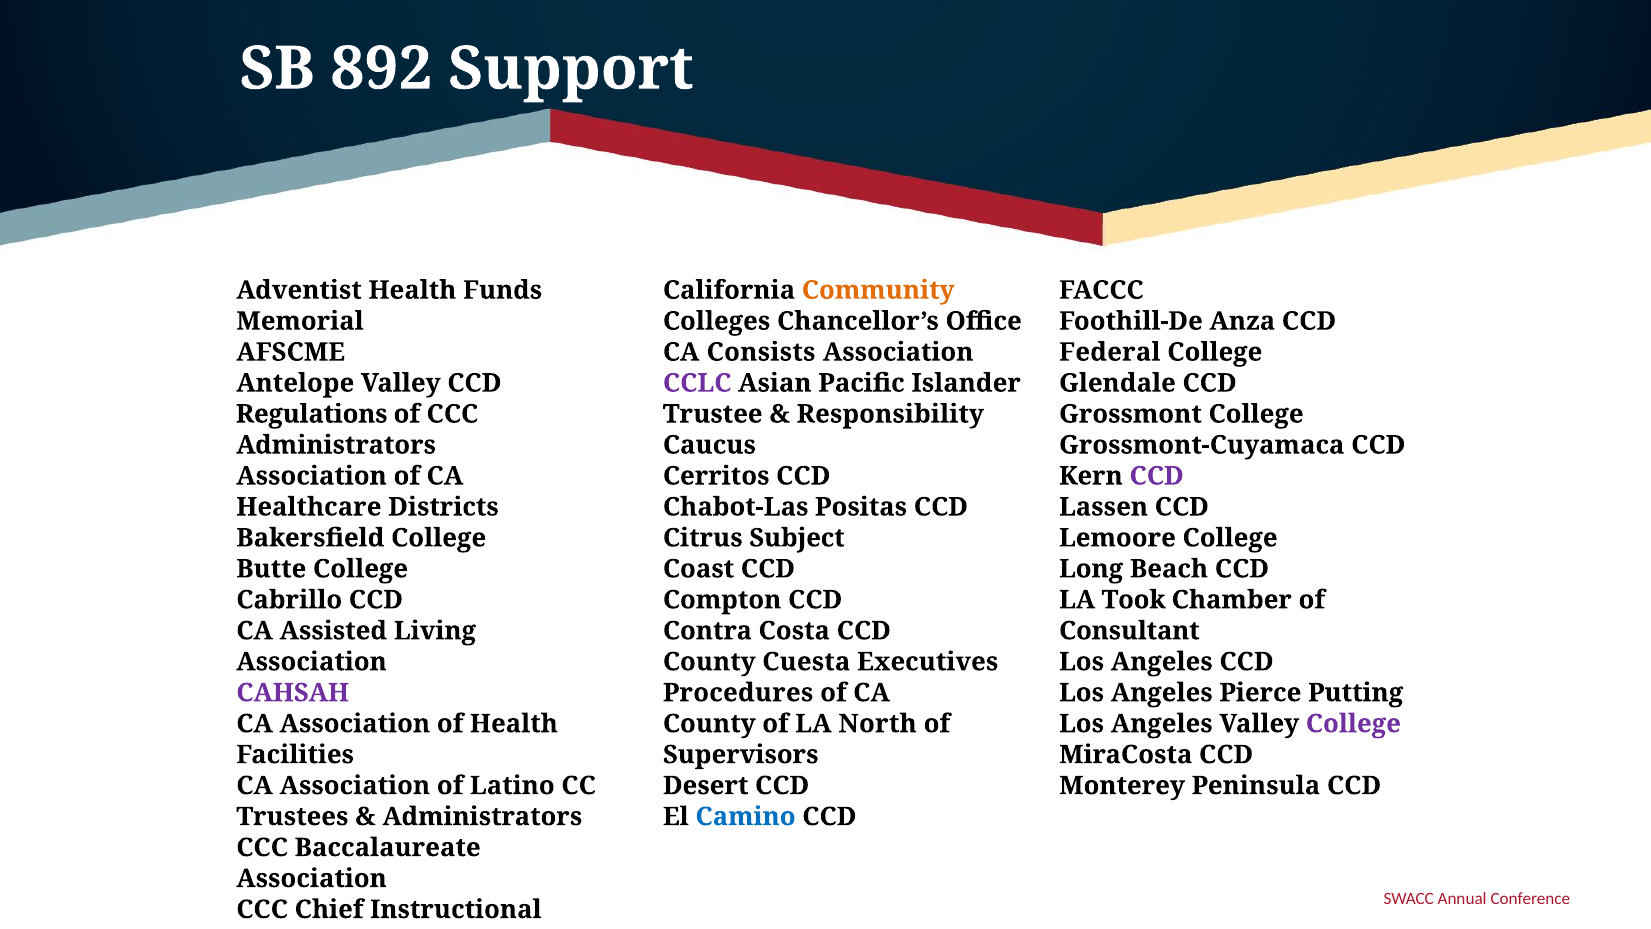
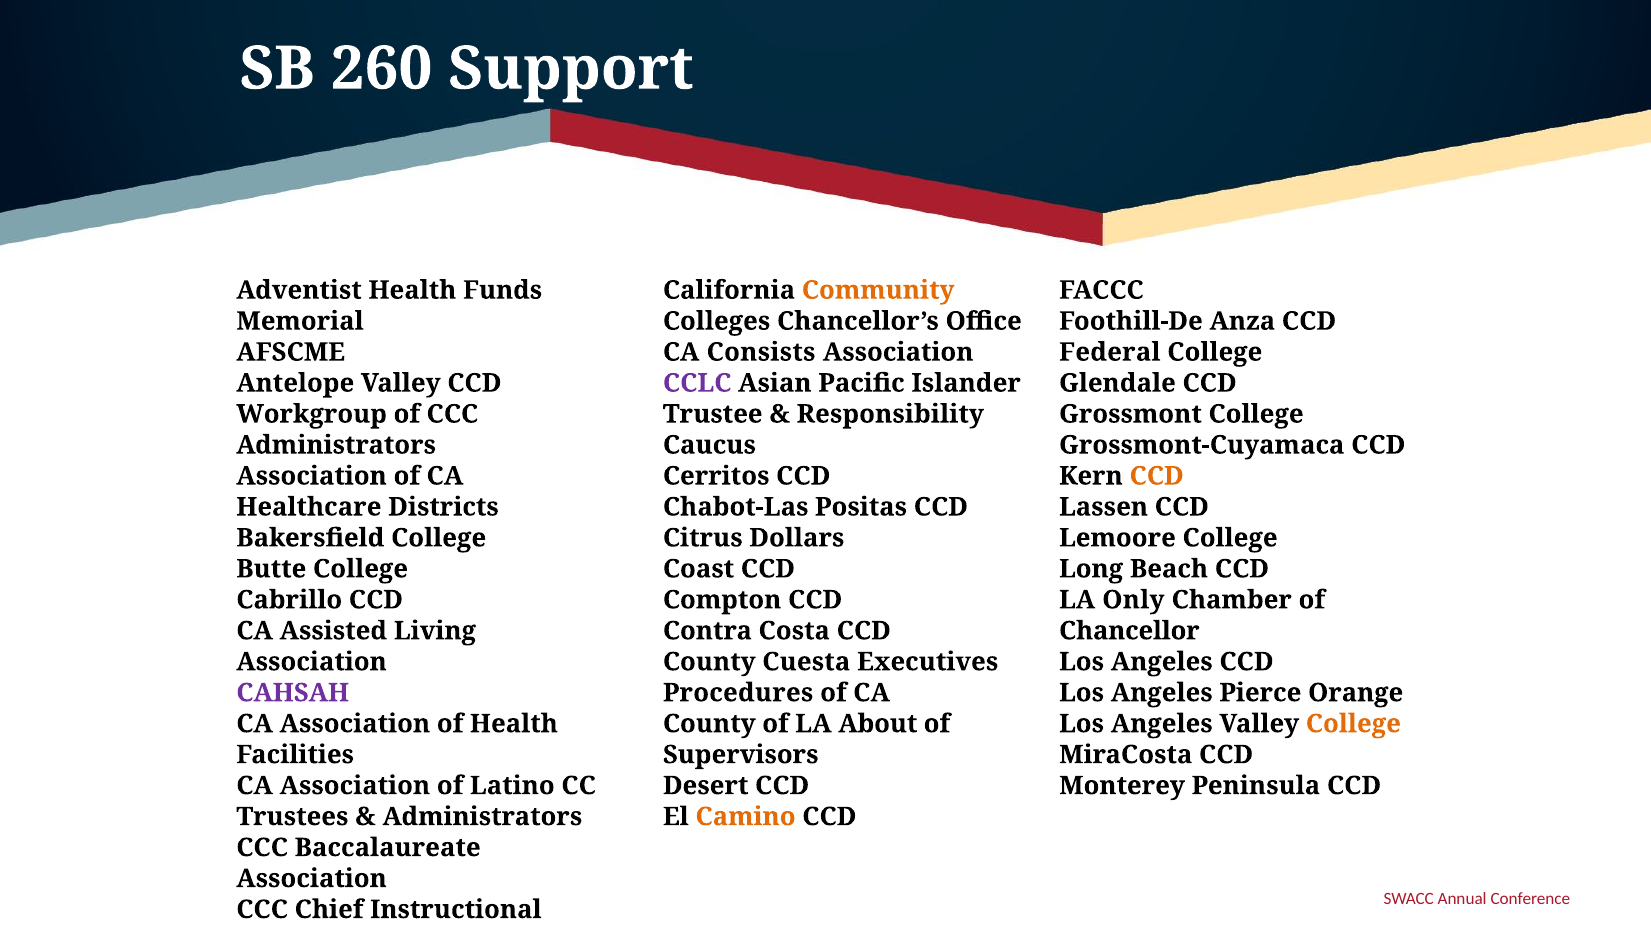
892: 892 -> 260 (381, 69)
Regulations: Regulations -> Workgroup (312, 414)
CCD colour: purple -> orange (1157, 476)
Subject: Subject -> Dollars (797, 538)
Took: Took -> Only (1133, 600)
Consultant: Consultant -> Chancellor (1129, 631)
Putting: Putting -> Orange (1356, 693)
North: North -> About (878, 724)
College colour: purple -> orange (1353, 724)
Camino colour: blue -> orange (746, 816)
